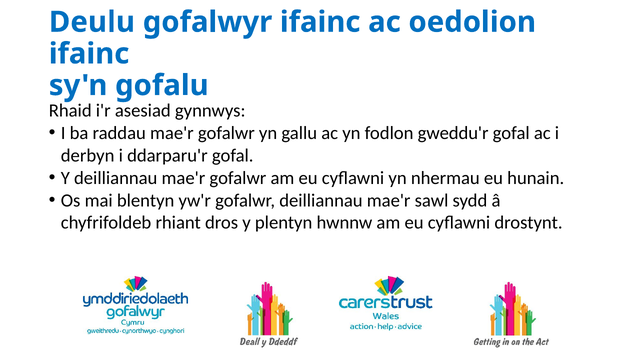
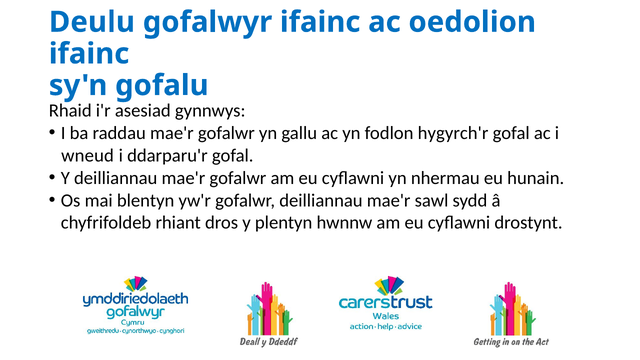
gweddu'r: gweddu'r -> hygyrch'r (453, 133)
derbyn: derbyn -> wneud (88, 156)
